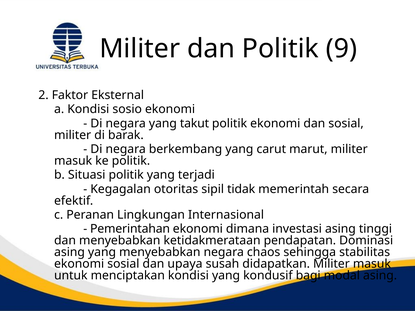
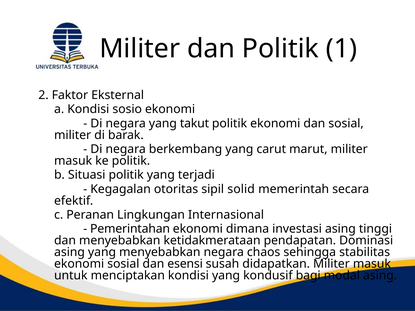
9: 9 -> 1 (341, 49)
tidak: tidak -> solid (241, 189)
upaya: upaya -> esensi (185, 264)
